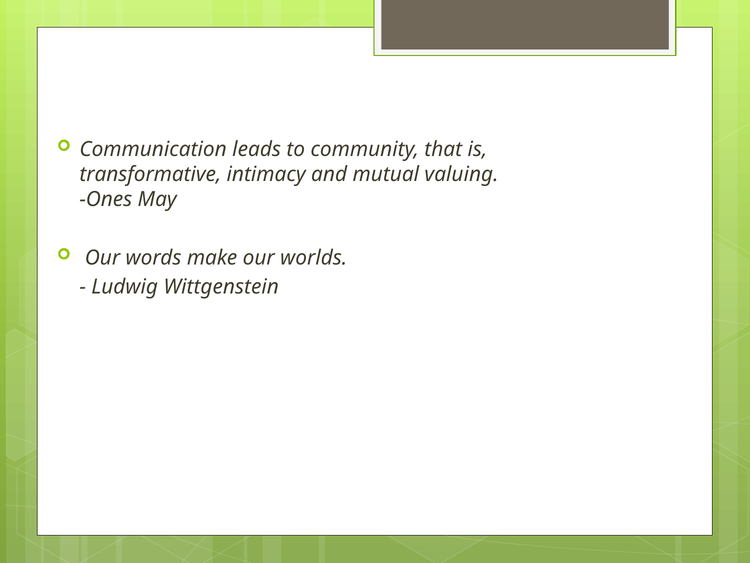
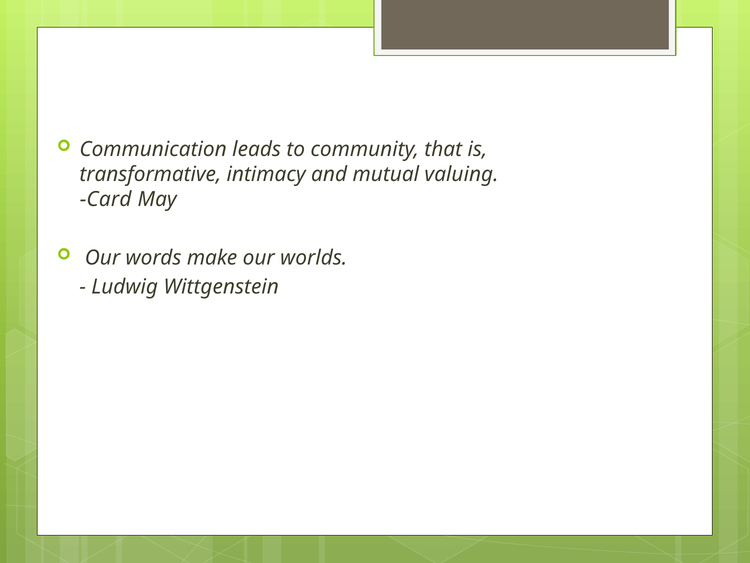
Ones: Ones -> Card (106, 199)
